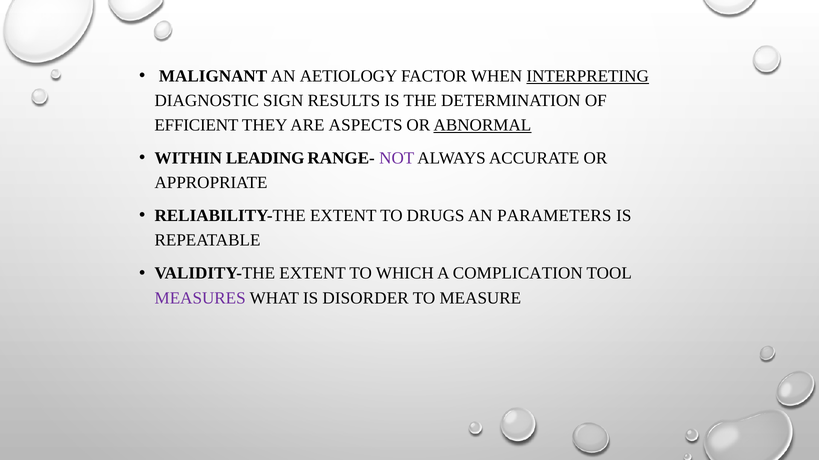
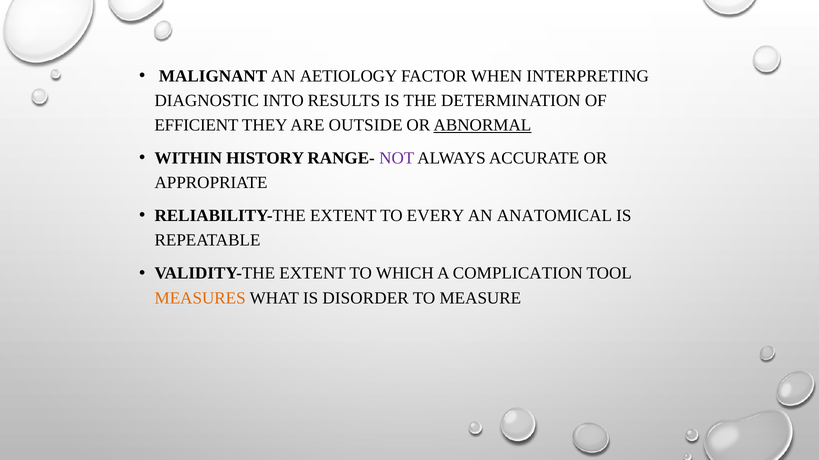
INTERPRETING underline: present -> none (588, 76)
SIGN: SIGN -> INTO (283, 101)
ASPECTS: ASPECTS -> OUTSIDE (366, 125)
LEADING: LEADING -> HISTORY (265, 158)
DRUGS: DRUGS -> EVERY (435, 216)
PARAMETERS: PARAMETERS -> ANATOMICAL (554, 216)
MEASURES colour: purple -> orange (200, 298)
